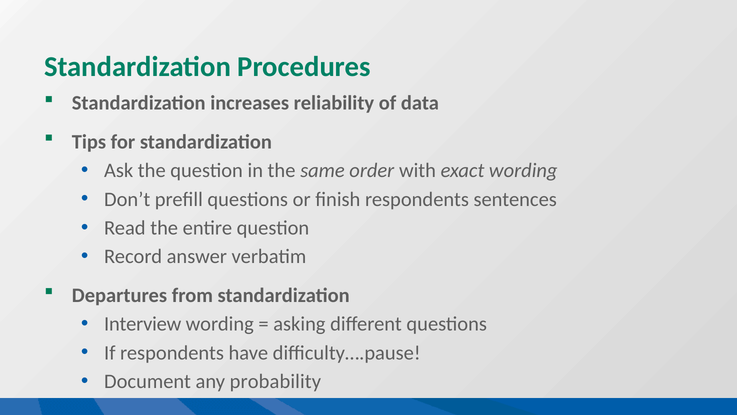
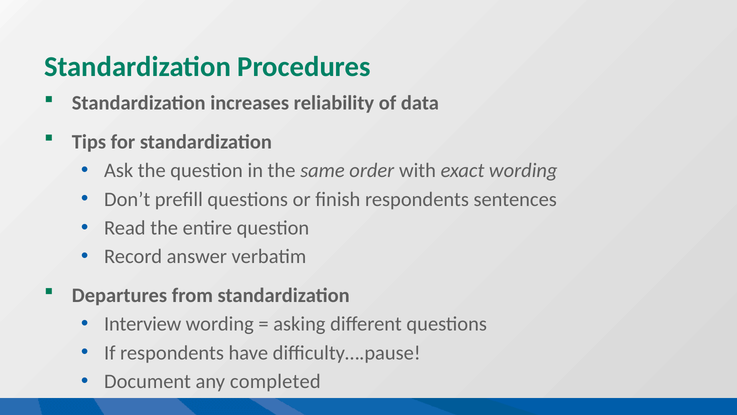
probability: probability -> completed (275, 381)
